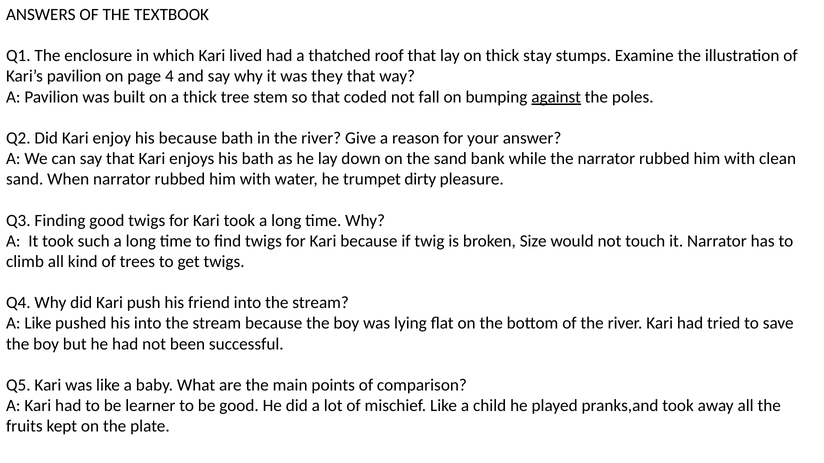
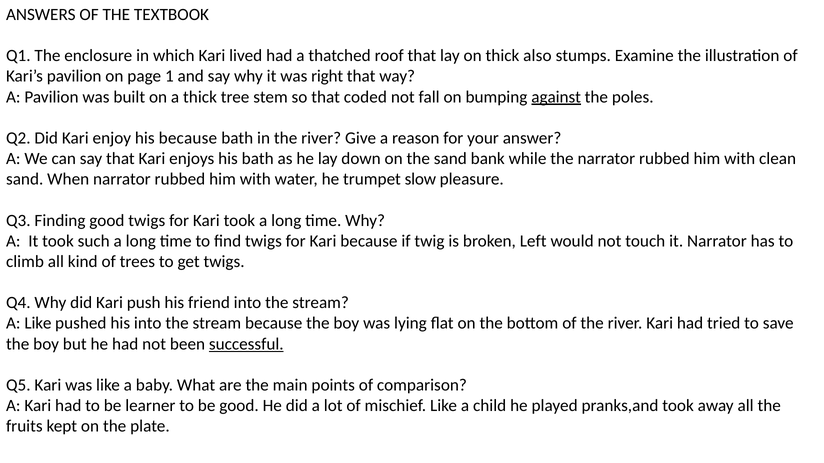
stay: stay -> also (537, 56)
4: 4 -> 1 (169, 76)
they: they -> right (327, 76)
dirty: dirty -> slow (420, 179)
Size: Size -> Left (533, 241)
successful underline: none -> present (246, 344)
